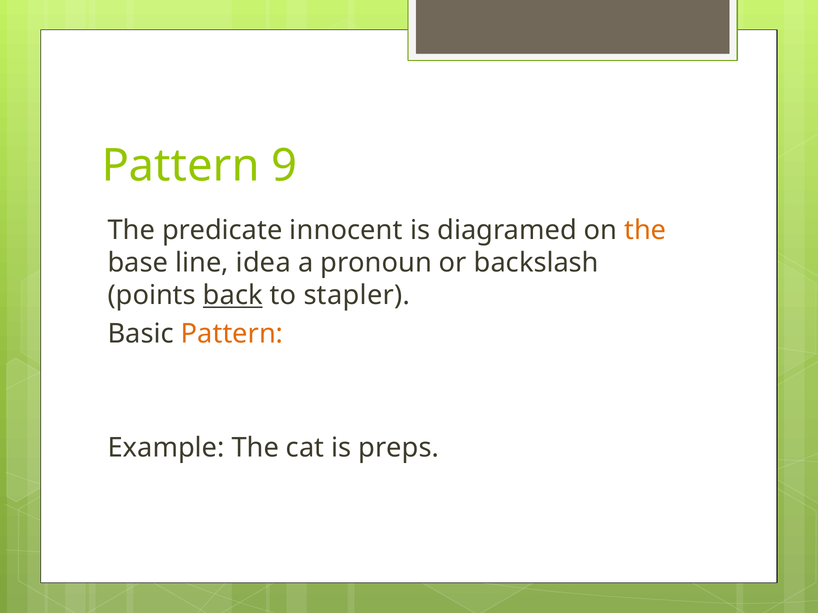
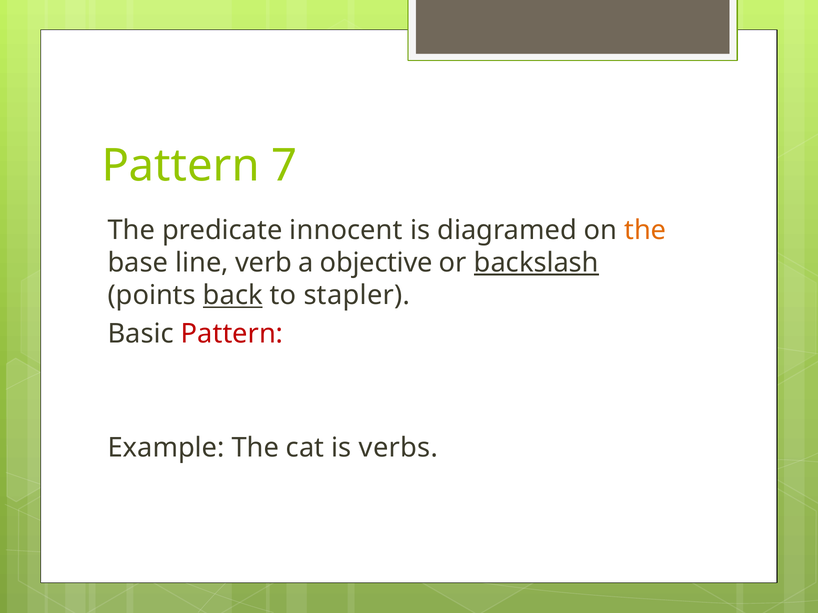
9: 9 -> 7 (284, 166)
idea: idea -> verb (264, 263)
pronoun: pronoun -> objective (376, 263)
backslash underline: none -> present (536, 263)
Pattern colour: orange -> red (232, 334)
preps: preps -> verbs (398, 448)
